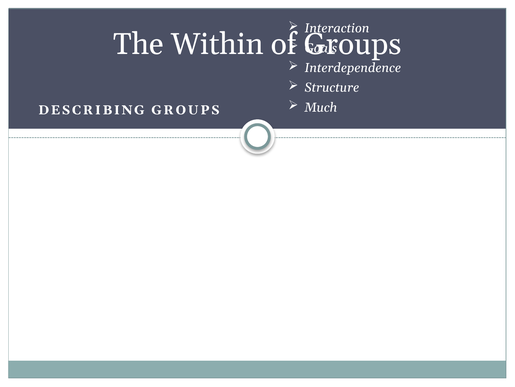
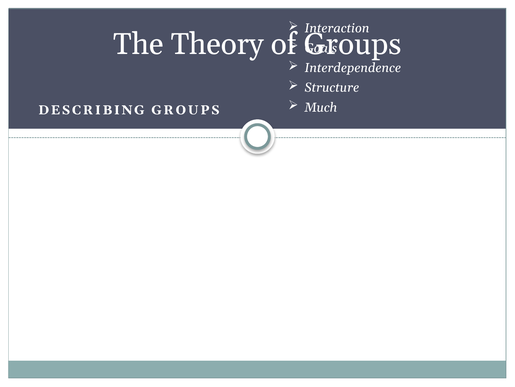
Within: Within -> Theory (217, 44)
